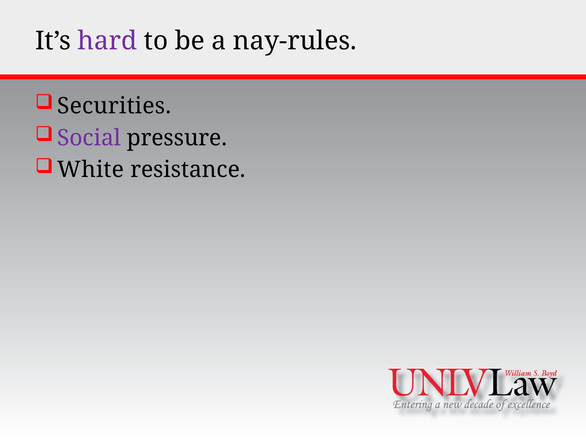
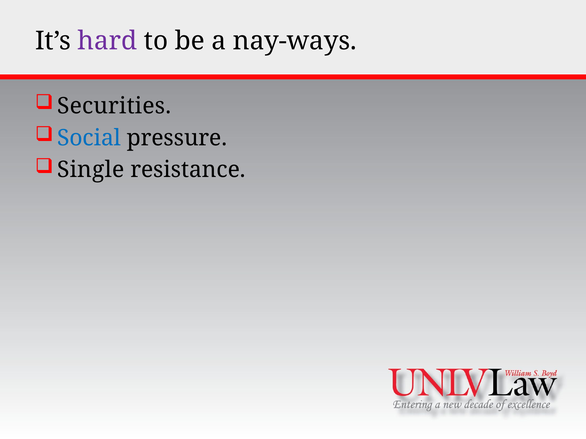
nay-rules: nay-rules -> nay-ways (295, 41)
Social colour: purple -> blue (89, 138)
White: White -> Single (91, 170)
